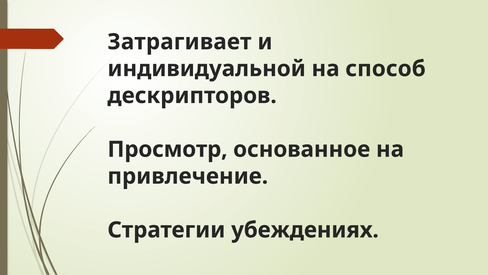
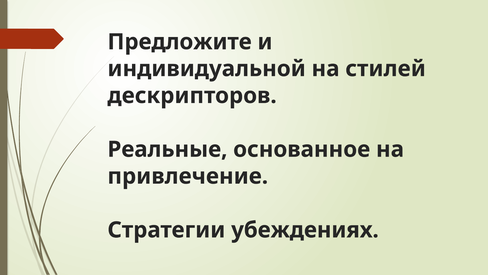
Затрагивает: Затрагивает -> Предложите (180, 42)
способ: способ -> стилей (386, 69)
Просмотр: Просмотр -> Реальные (167, 149)
